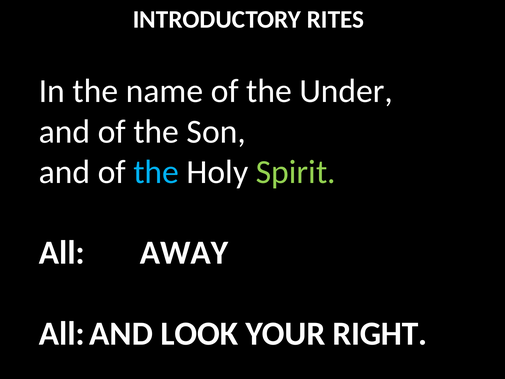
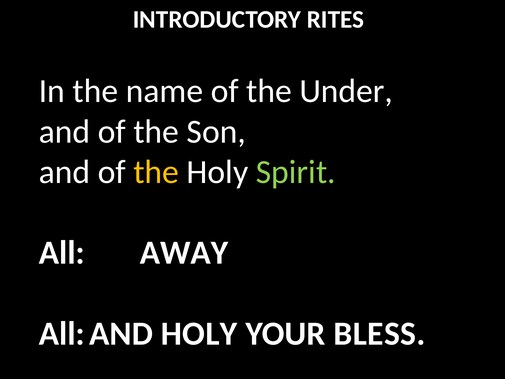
the colour: light blue -> yellow (156, 172)
LOOK: LOOK -> HOLY (199, 334)
RIGHT: RIGHT -> BLESS (380, 334)
